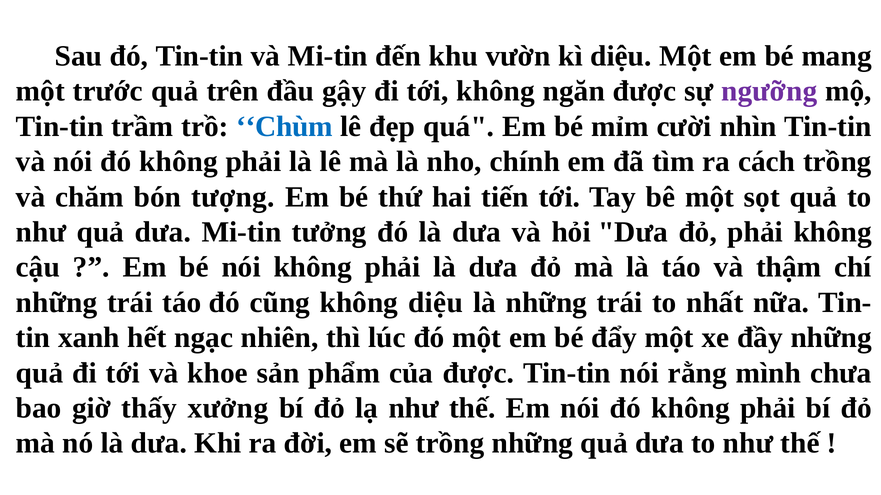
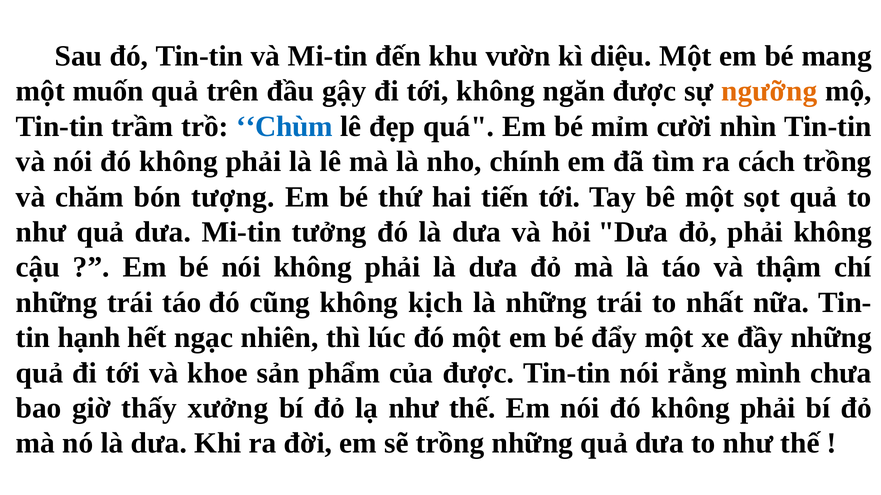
trước: trước -> muốn (108, 91)
ngưỡng colour: purple -> orange (769, 91)
không diệu: diệu -> kịch (436, 303)
xanh: xanh -> hạnh (89, 338)
